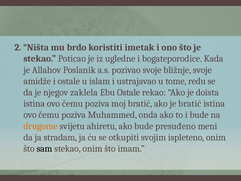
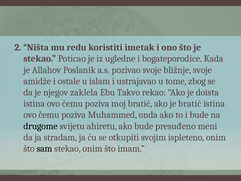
brdo: brdo -> redu (77, 47)
redu: redu -> zbog (197, 81)
Ebu Ostale: Ostale -> Takvo (129, 92)
drugome colour: orange -> black (41, 126)
